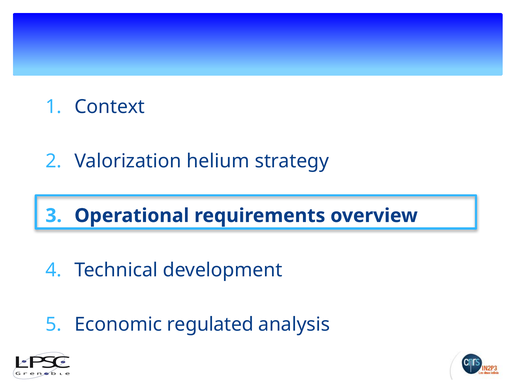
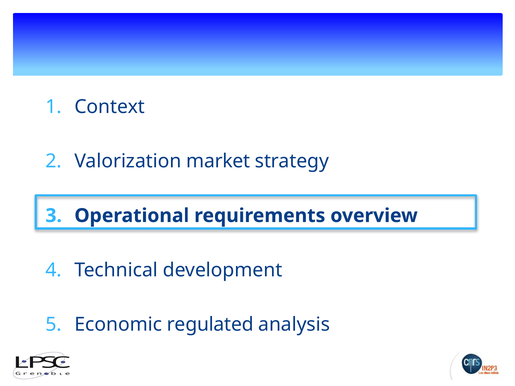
helium: helium -> market (218, 161)
